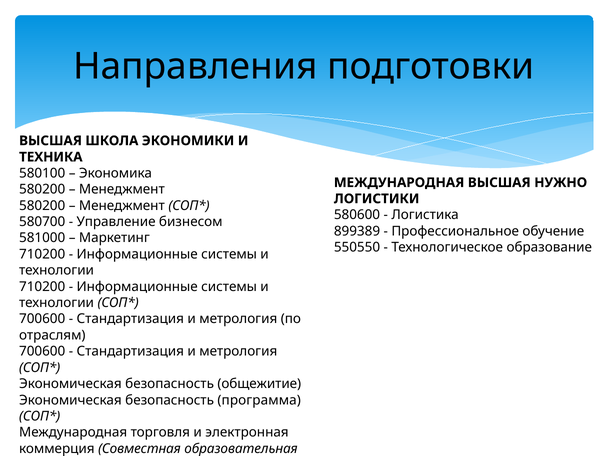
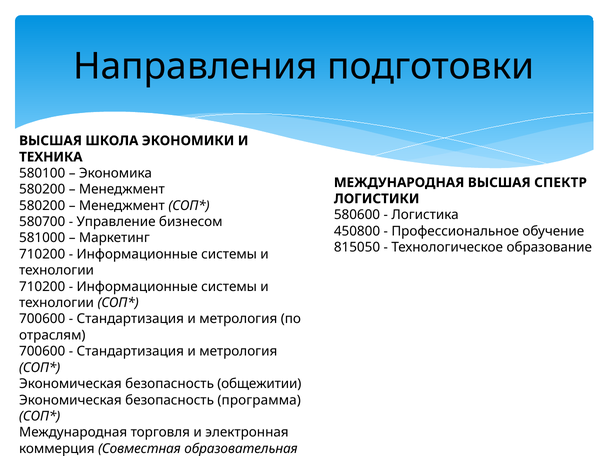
НУЖНО: НУЖНО -> СПЕКТР (561, 183)
899389: 899389 -> 450800 (357, 231)
550550: 550550 -> 815050 (357, 247)
общежитие: общежитие -> общежитии (259, 384)
